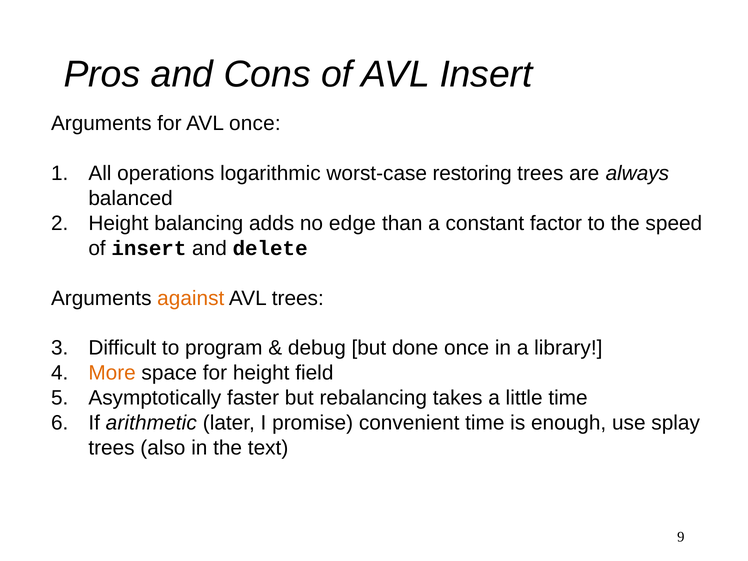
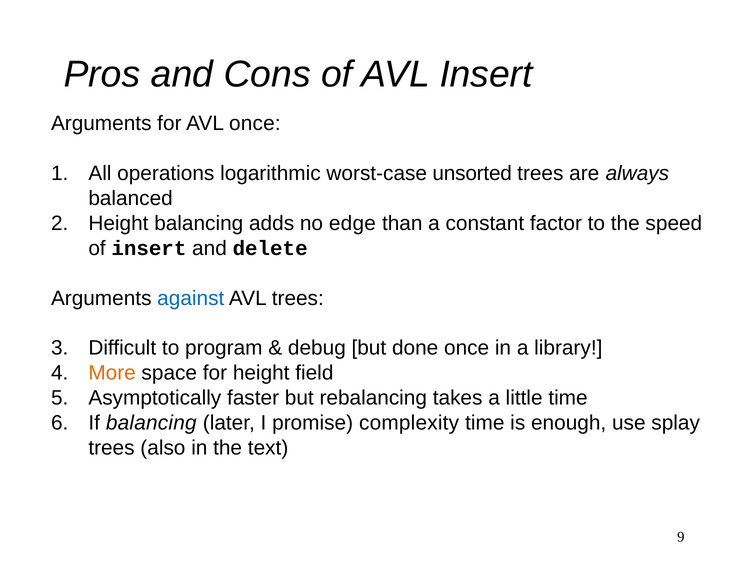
restoring: restoring -> unsorted (472, 173)
against colour: orange -> blue (191, 298)
If arithmetic: arithmetic -> balancing (151, 423)
convenient: convenient -> complexity (409, 423)
